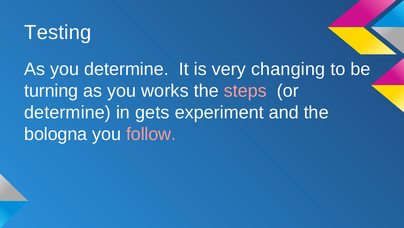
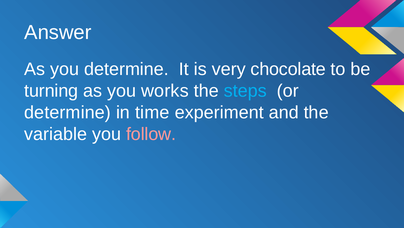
Testing: Testing -> Answer (58, 32)
changing: changing -> chocolate (288, 69)
steps colour: pink -> light blue (245, 91)
gets: gets -> time (152, 112)
bologna: bologna -> variable (56, 134)
